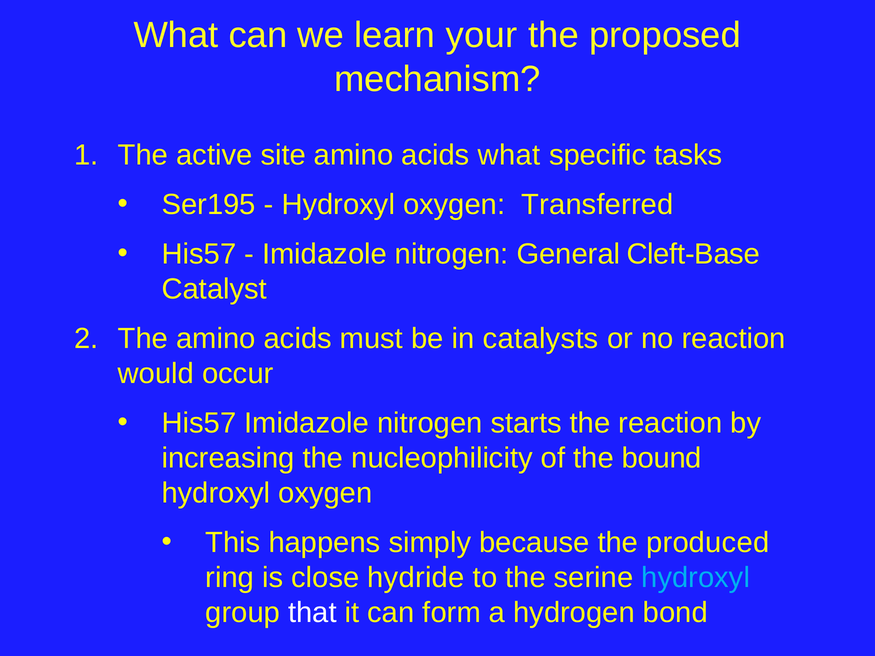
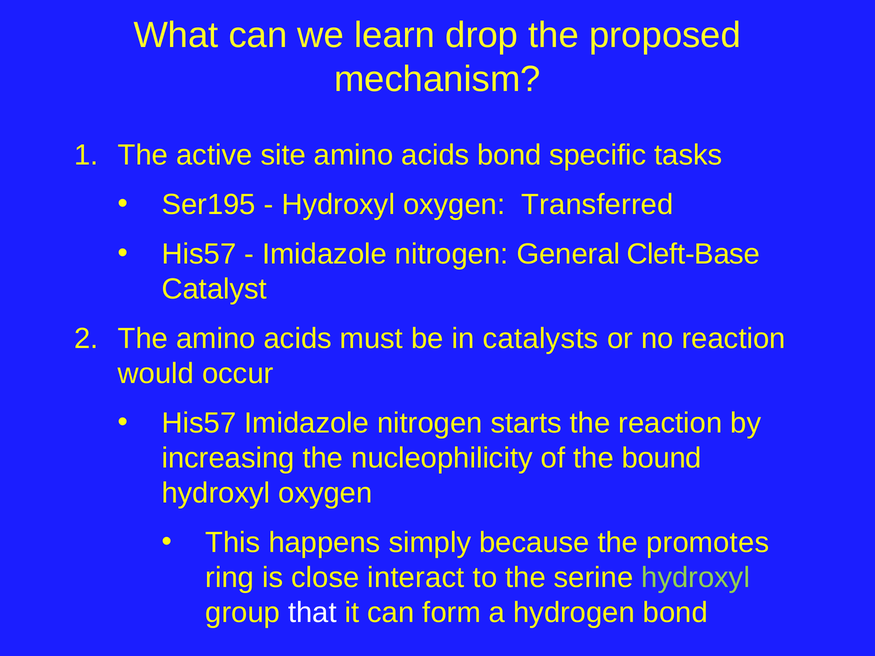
your: your -> drop (482, 35)
acids what: what -> bond (509, 155)
produced: produced -> promotes (708, 543)
hydride: hydride -> interact (416, 578)
hydroxyl colour: light blue -> light green (696, 578)
